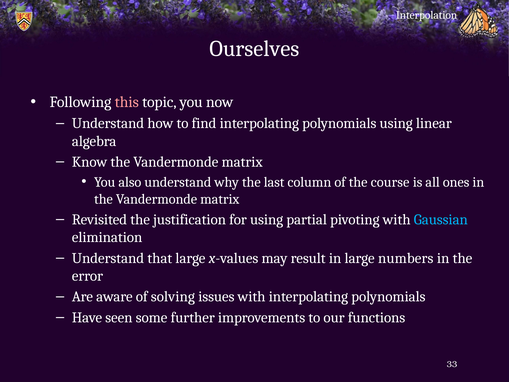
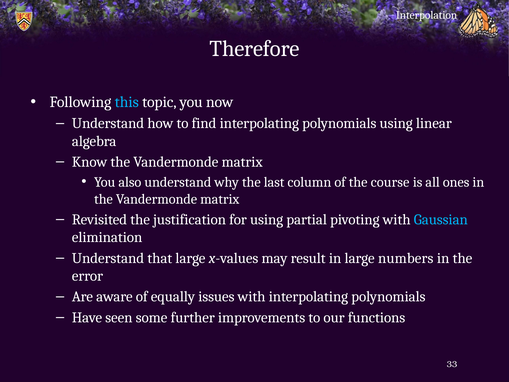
Ourselves: Ourselves -> Therefore (255, 49)
this colour: pink -> light blue (127, 102)
solving: solving -> equally (173, 297)
